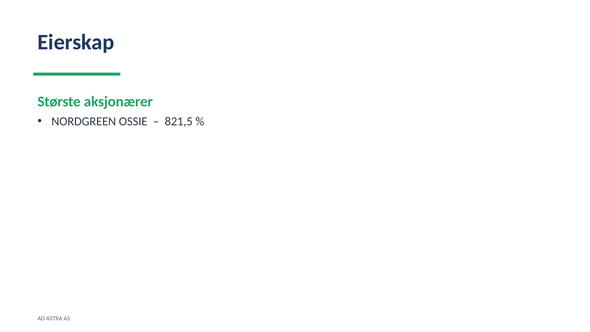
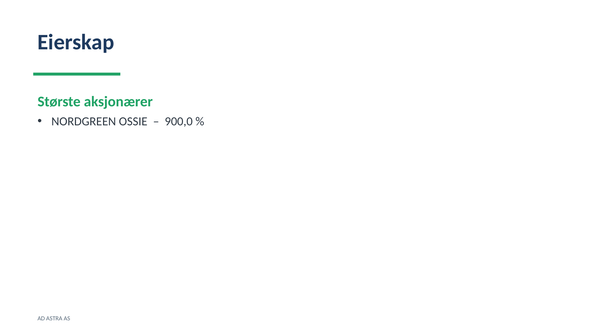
821,5: 821,5 -> 900,0 (179, 121)
